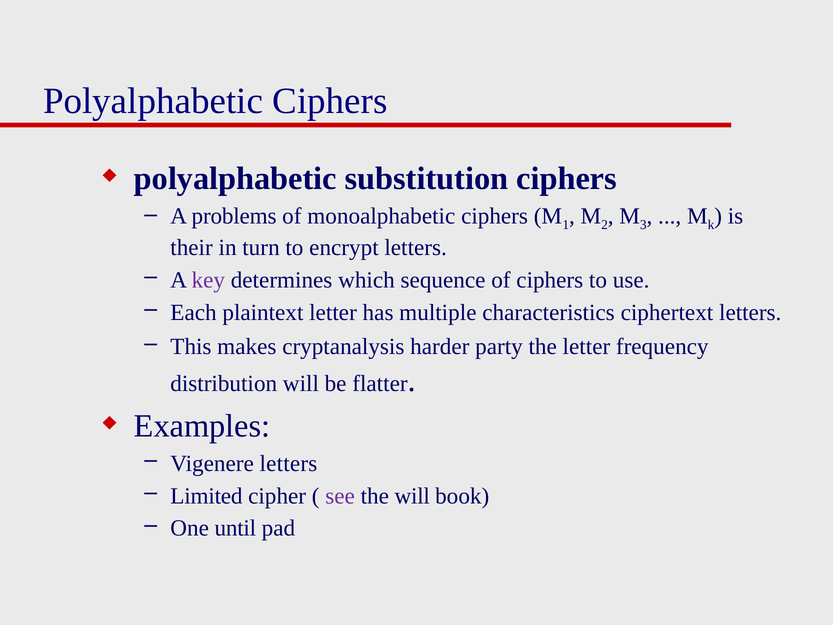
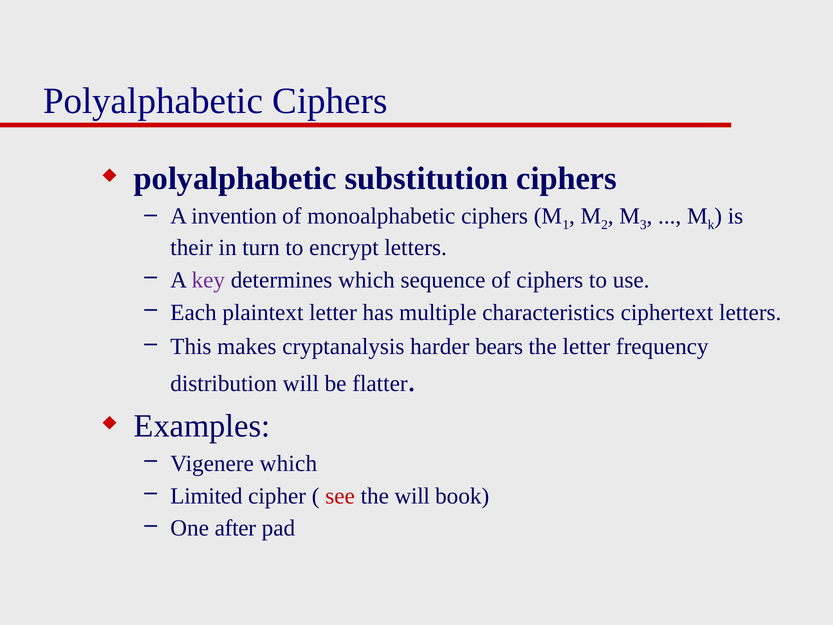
problems: problems -> invention (234, 216)
party: party -> bears (499, 347)
Vigenere letters: letters -> which (288, 463)
see colour: purple -> red (340, 496)
until: until -> after (235, 528)
